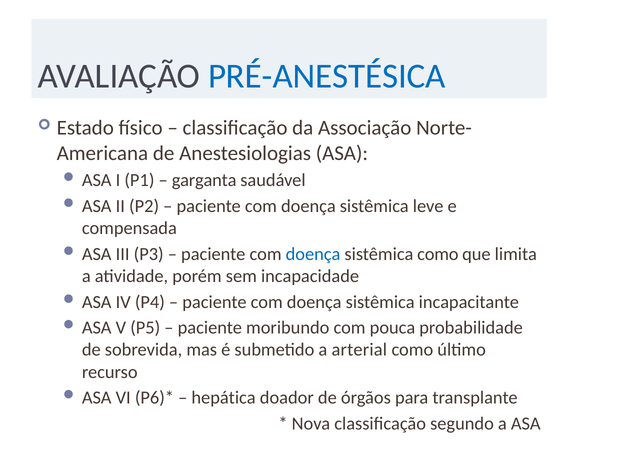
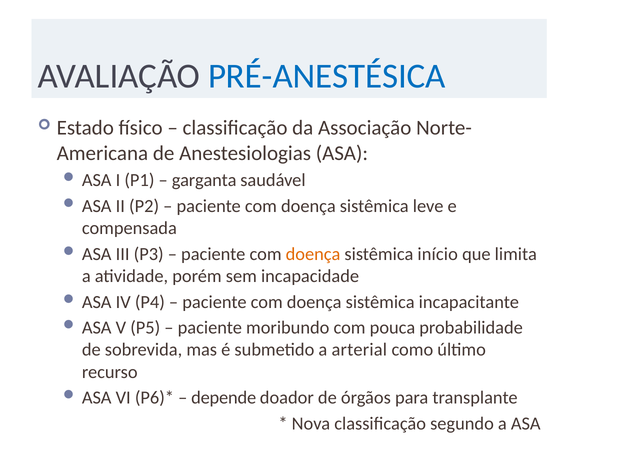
doença colour: blue -> orange (313, 254)
sistêmica como: como -> início (438, 254)
hepática: hepática -> depende (224, 397)
